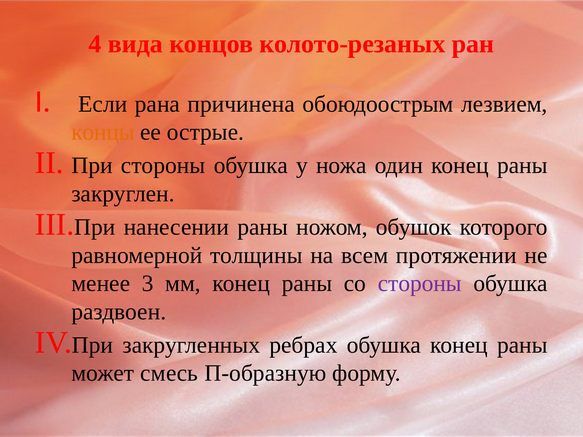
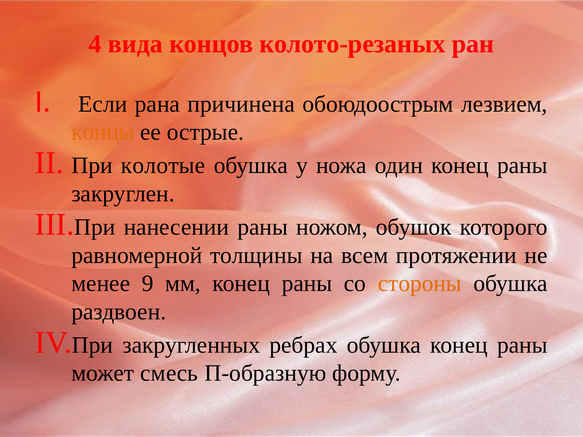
При стороны: стороны -> колотые (163, 166)
3: 3 -> 9 (148, 284)
стороны colour: purple -> orange (420, 284)
